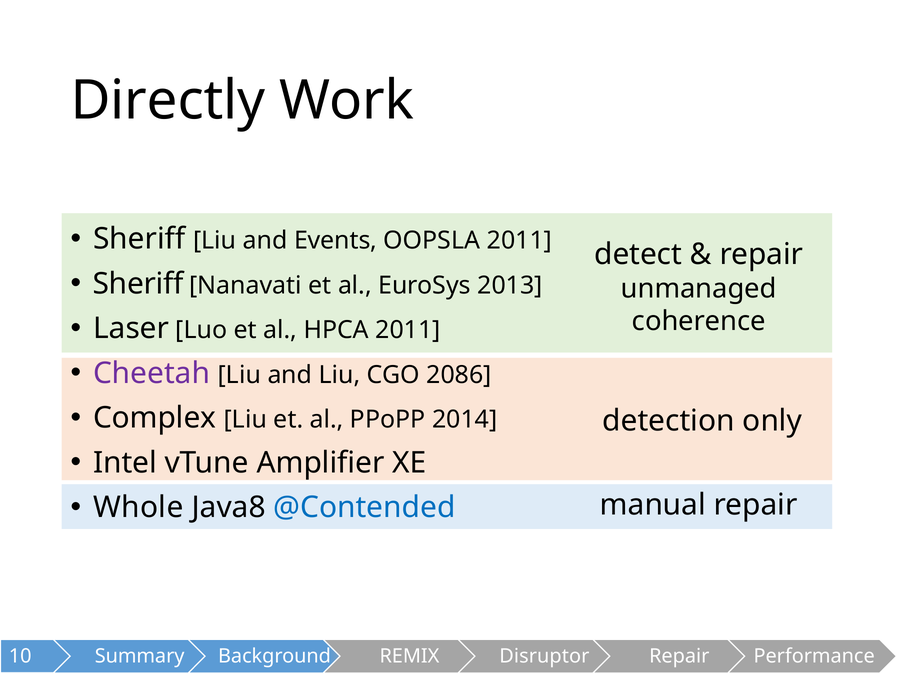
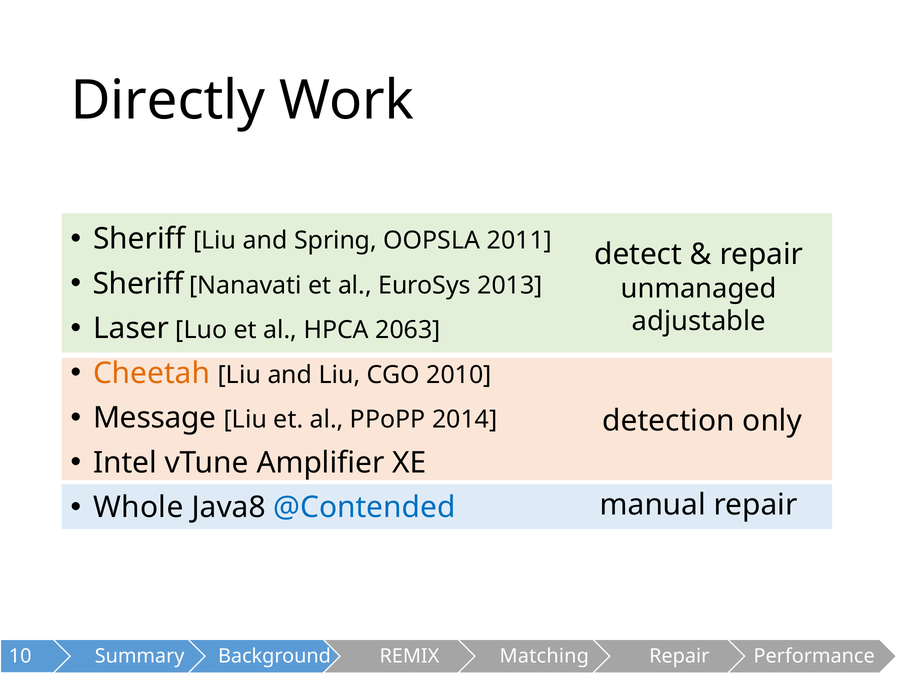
Events: Events -> Spring (336, 241)
HPCA 2011: 2011 -> 2063 (408, 330)
coherence: coherence -> adjustable (699, 321)
Cheetah colour: purple -> orange (152, 373)
2086: 2086 -> 2010 (459, 375)
Complex: Complex -> Message (155, 418)
Disruptor: Disruptor -> Matching (544, 656)
